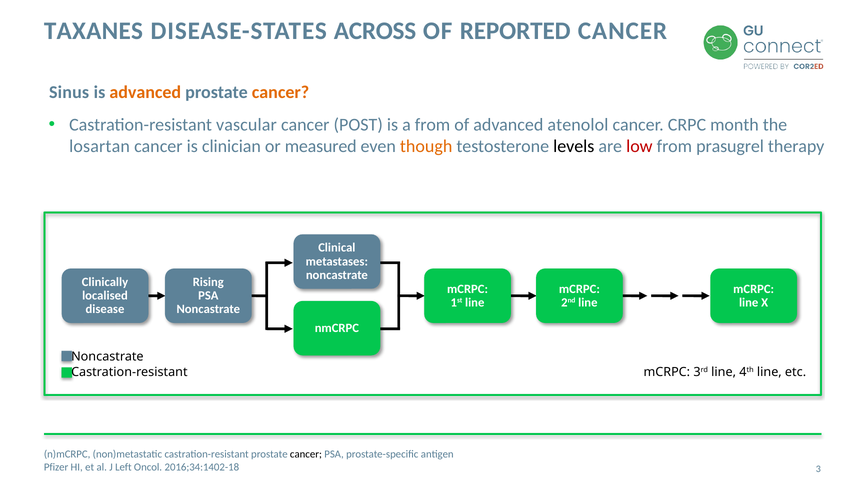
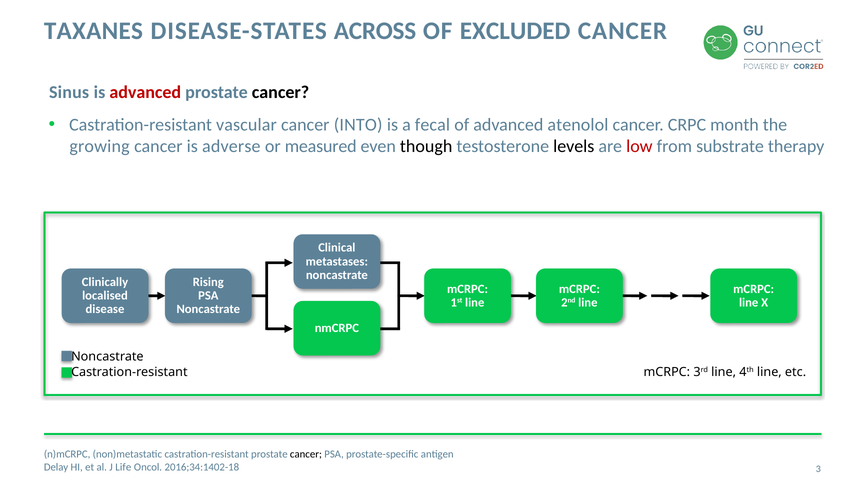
REPORTED: REPORTED -> EXCLUDED (515, 31)
advanced colour: orange -> red (145, 92)
cancer colour: orange -> black (281, 92)
POST: POST -> INTO (358, 125)
a from: from -> fecal (432, 125)
losartan: losartan -> growing (100, 146)
clinician: clinician -> adverse (231, 146)
though colour: orange -> black (426, 146)
prasugrel: prasugrel -> substrate (730, 146)
Pfizer: Pfizer -> Delay (56, 467)
Left: Left -> Life (123, 467)
